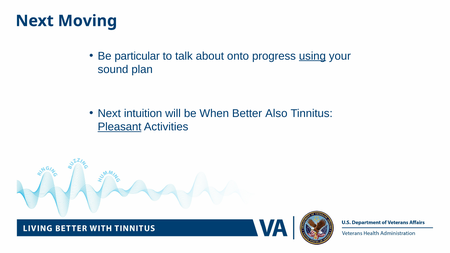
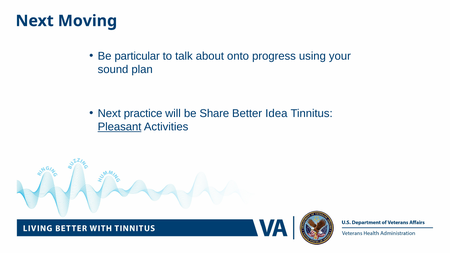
using underline: present -> none (312, 56)
intuition: intuition -> practice (143, 113)
When: When -> Share (214, 113)
Also: Also -> Idea (276, 113)
